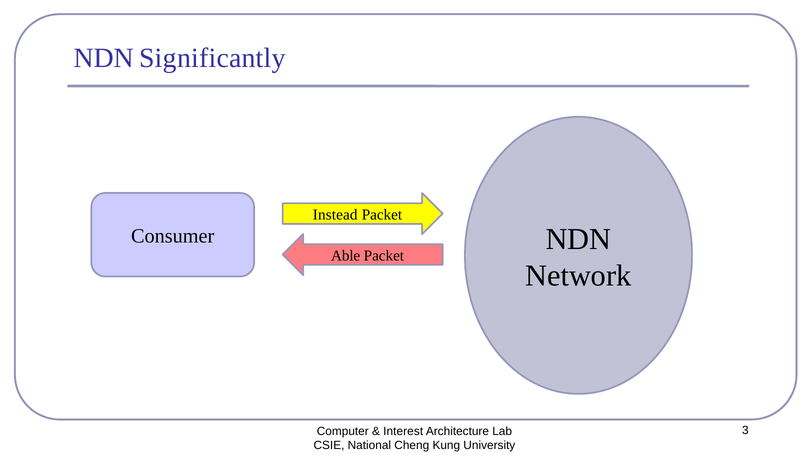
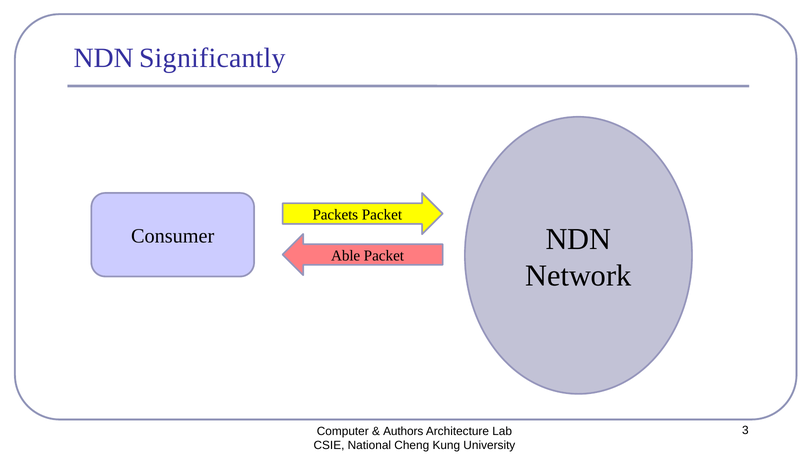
Instead: Instead -> Packets (335, 214)
Interest: Interest -> Authors (403, 431)
